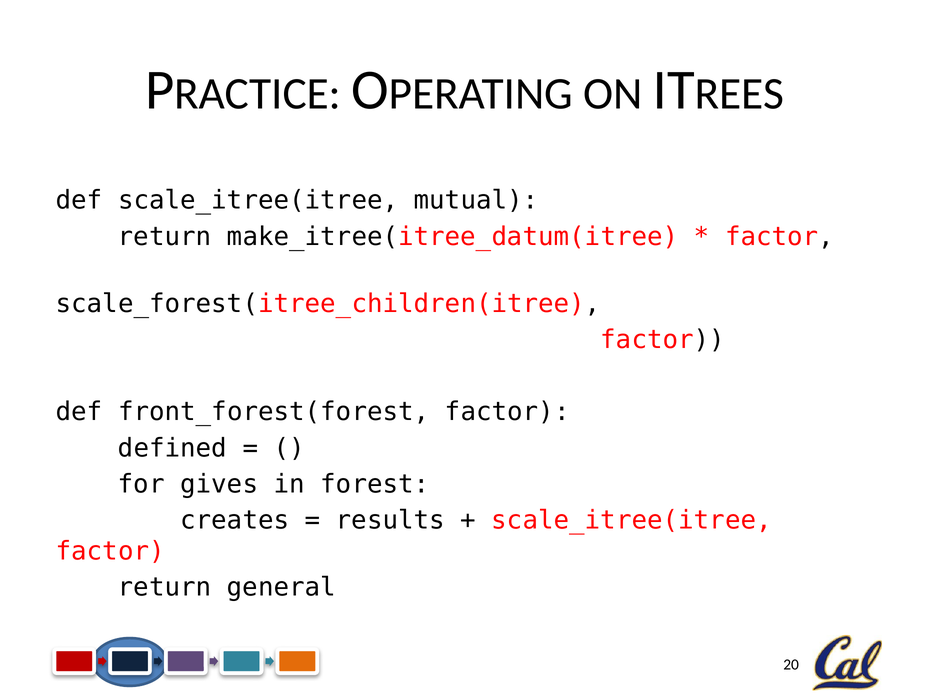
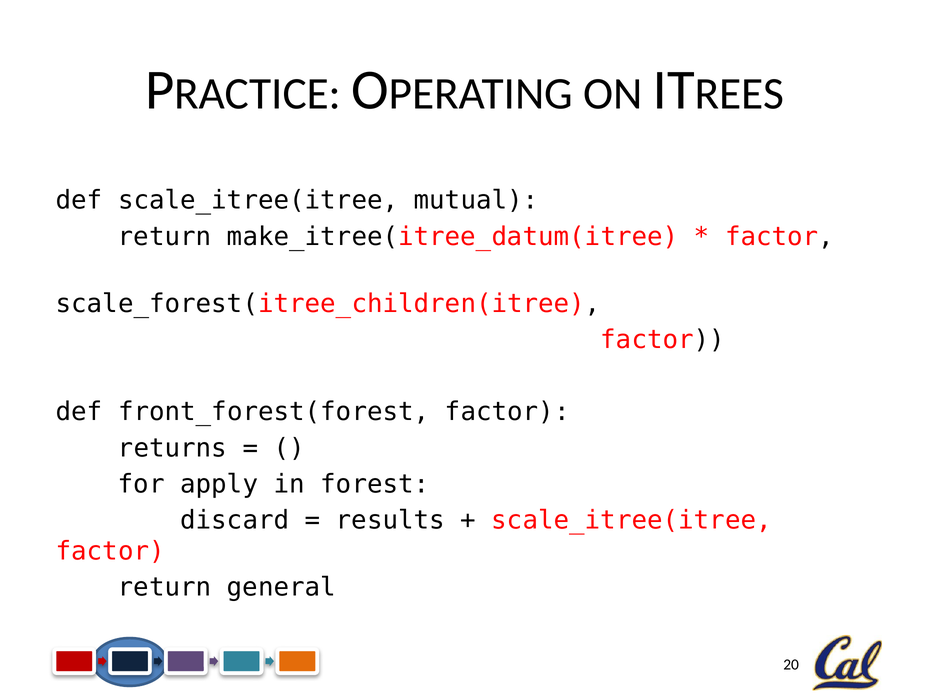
defined: defined -> returns (172, 448)
gives: gives -> apply (219, 485)
creates: creates -> discard (235, 521)
